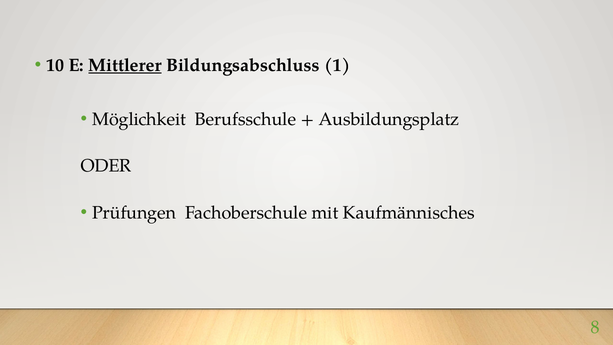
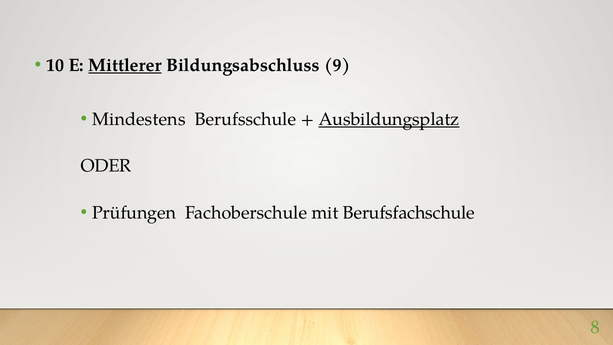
1: 1 -> 9 (337, 65)
Möglichkeit: Möglichkeit -> Mindestens (139, 119)
Ausbildungsplatz underline: none -> present (389, 119)
Kaufmännisches: Kaufmännisches -> Berufsfachschule (409, 213)
